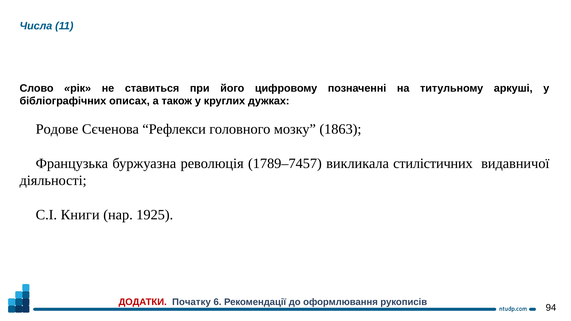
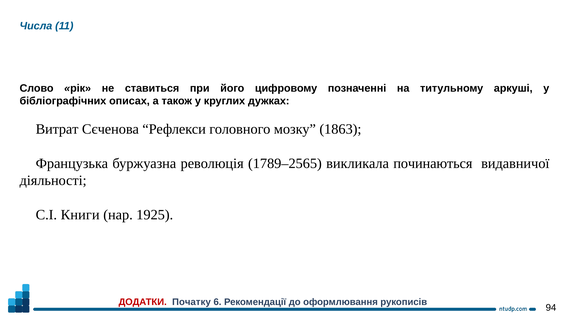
Родове: Родове -> Витрат (57, 129)
1789–7457: 1789–7457 -> 1789–2565 (285, 164)
стилістичних: стилістичних -> починаються (433, 164)
